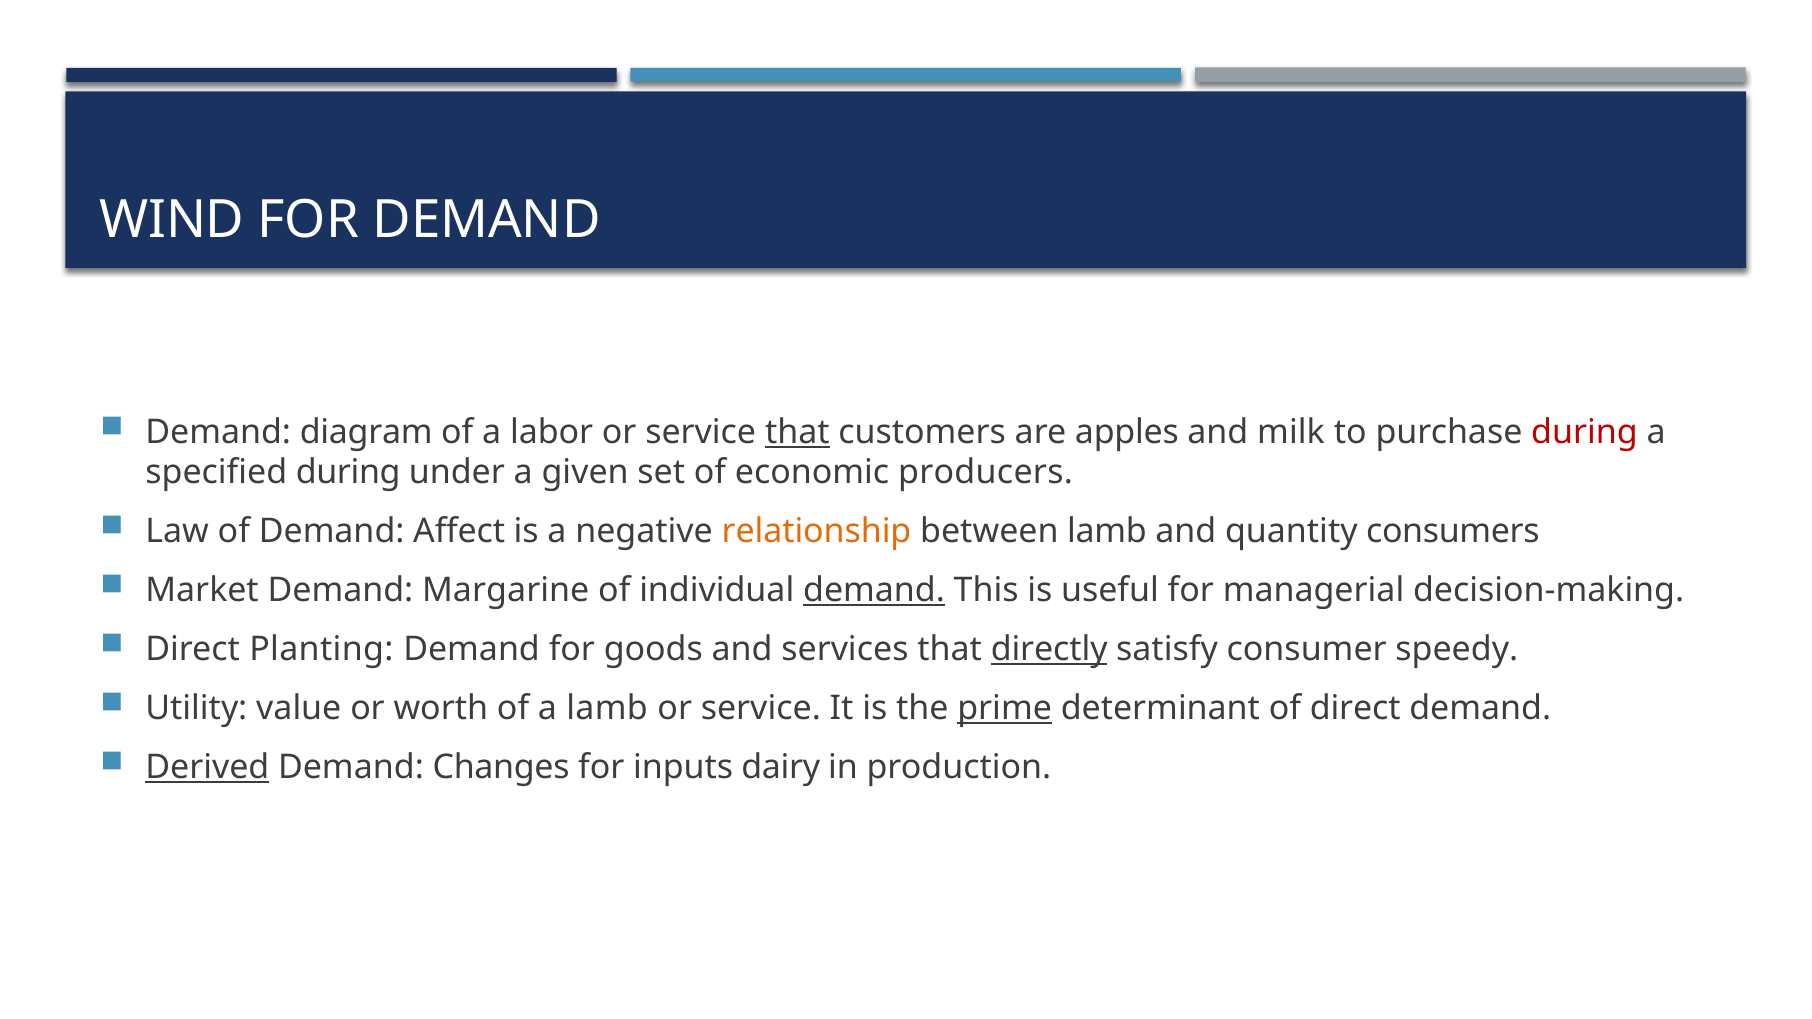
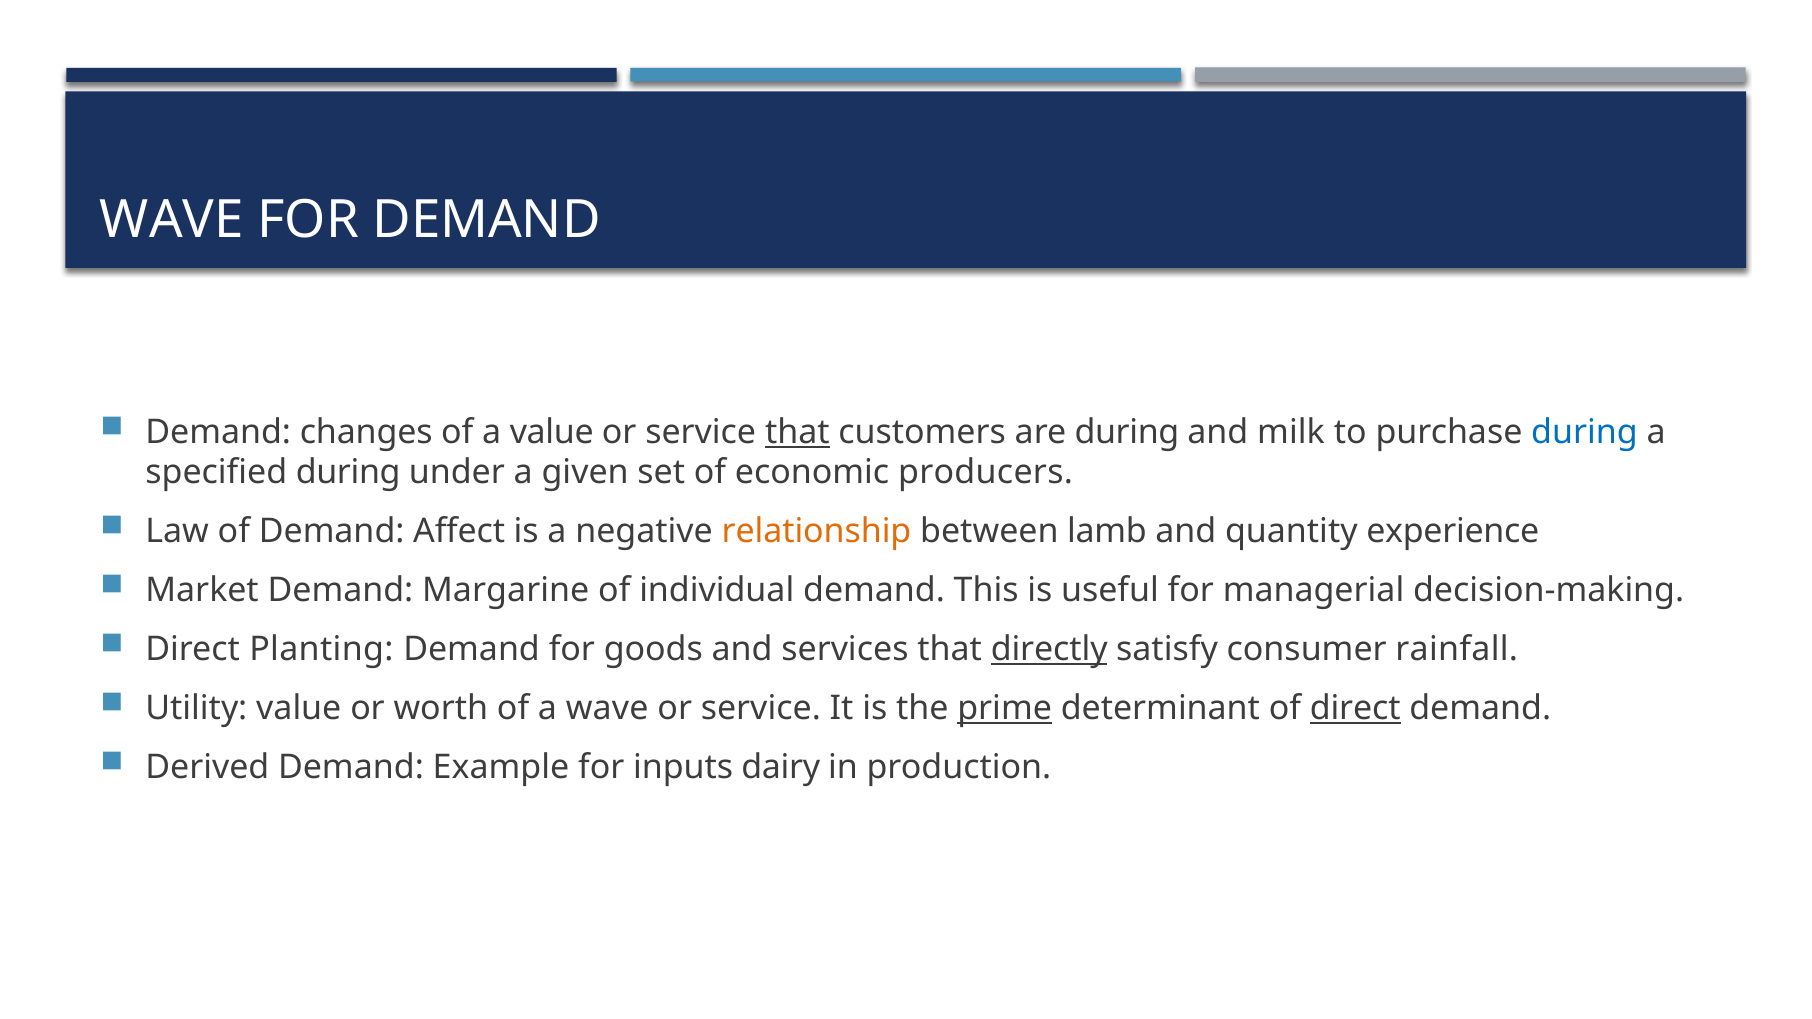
WIND: WIND -> WAVE (172, 220)
diagram: diagram -> changes (366, 432)
a labor: labor -> value (552, 432)
are apples: apples -> during (1127, 432)
during colour: red -> blue (1584, 432)
consumers: consumers -> experience (1453, 532)
demand underline: present -> none (874, 591)
speedy: speedy -> rainfall (1457, 650)
a lamb: lamb -> wave (607, 709)
direct underline: none -> present (1355, 709)
Derived underline: present -> none (207, 767)
Changes: Changes -> Example (501, 767)
